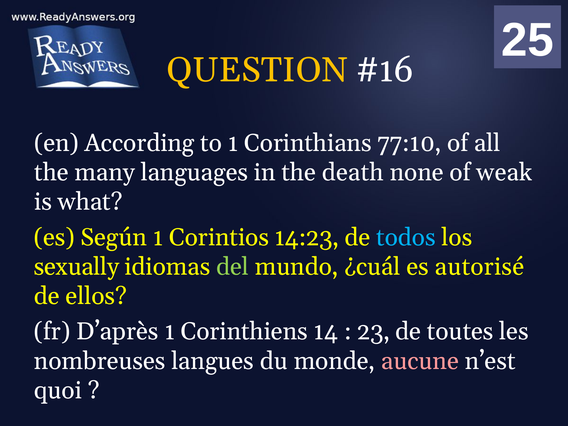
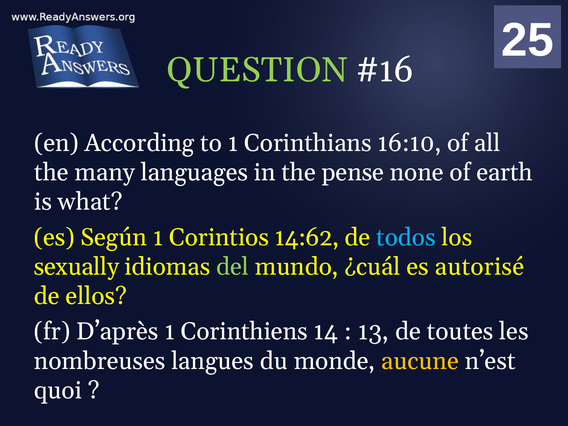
QUESTION colour: yellow -> light green (257, 70)
77:10: 77:10 -> 16:10 (410, 143)
death: death -> pense (353, 172)
weak: weak -> earth (505, 172)
14:23: 14:23 -> 14:62 (307, 237)
23: 23 -> 13 (373, 332)
aucune colour: pink -> yellow (420, 361)
